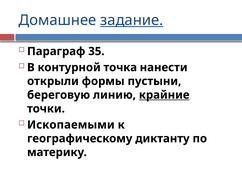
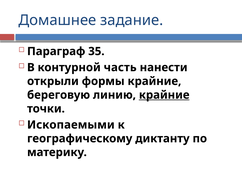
задание underline: present -> none (132, 20)
точка: точка -> часть (120, 67)
формы пустыни: пустыни -> крайние (154, 81)
